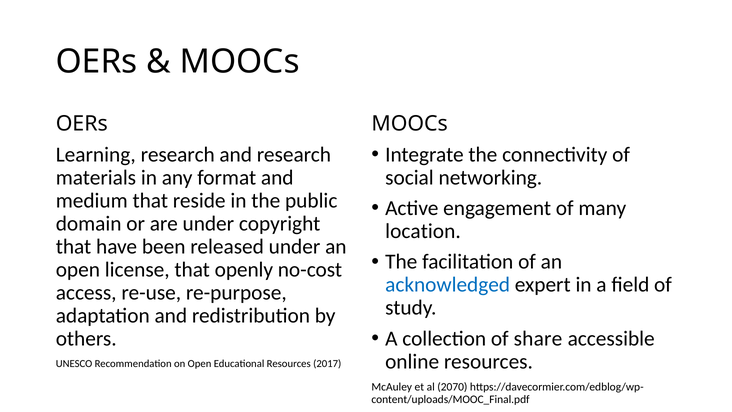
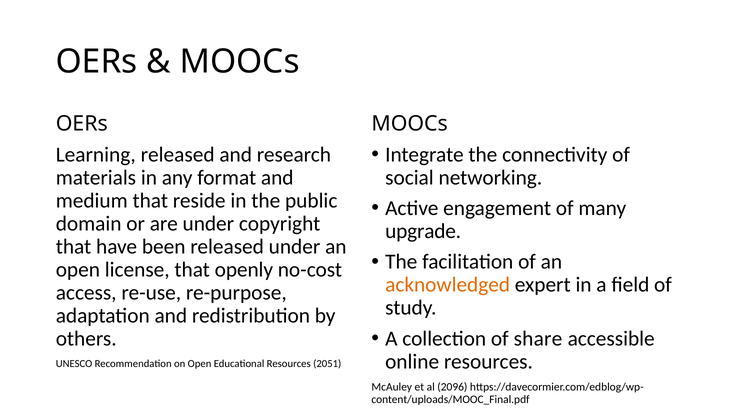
Learning research: research -> released (178, 154)
location: location -> upgrade (423, 231)
acknowledged colour: blue -> orange (448, 285)
2017: 2017 -> 2051 (327, 364)
2070: 2070 -> 2096 (452, 387)
